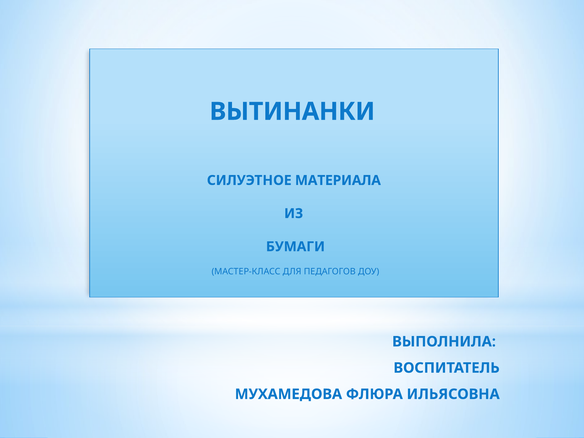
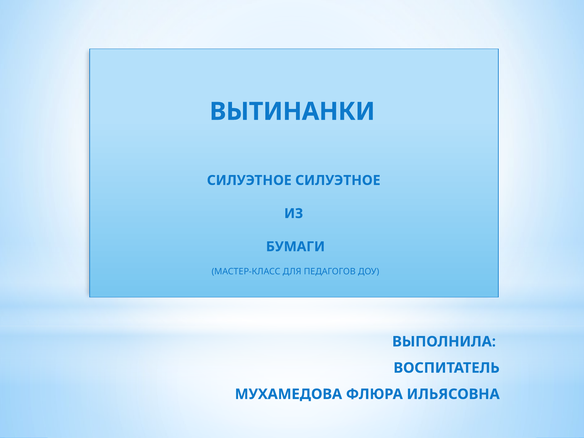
СИЛУЭТНОЕ МАТЕРИАЛА: МАТЕРИАЛА -> СИЛУЭТНОЕ (338, 180)
